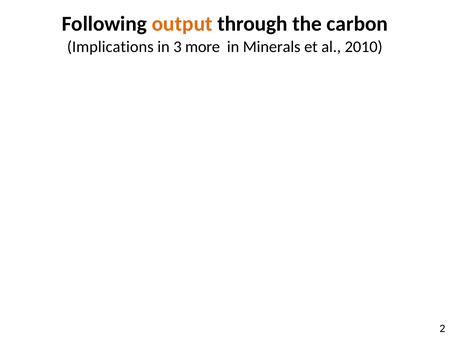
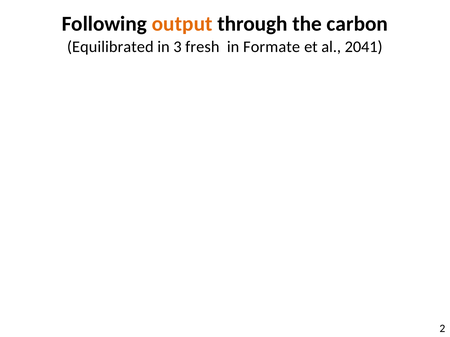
Implications: Implications -> Equilibrated (110, 47)
more: more -> fresh (202, 47)
Minerals: Minerals -> Formate (272, 47)
2010: 2010 -> 2041 (364, 47)
